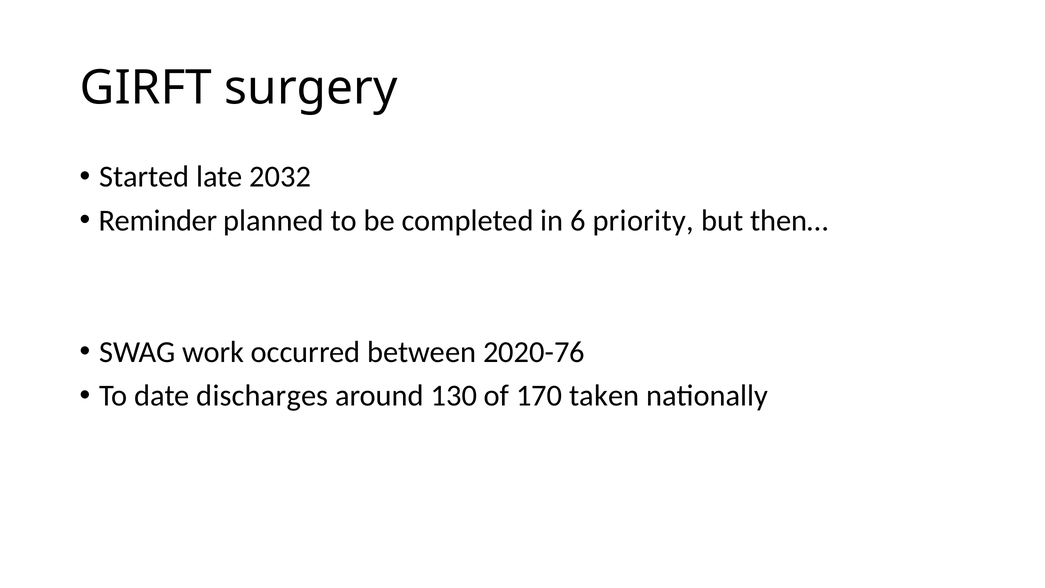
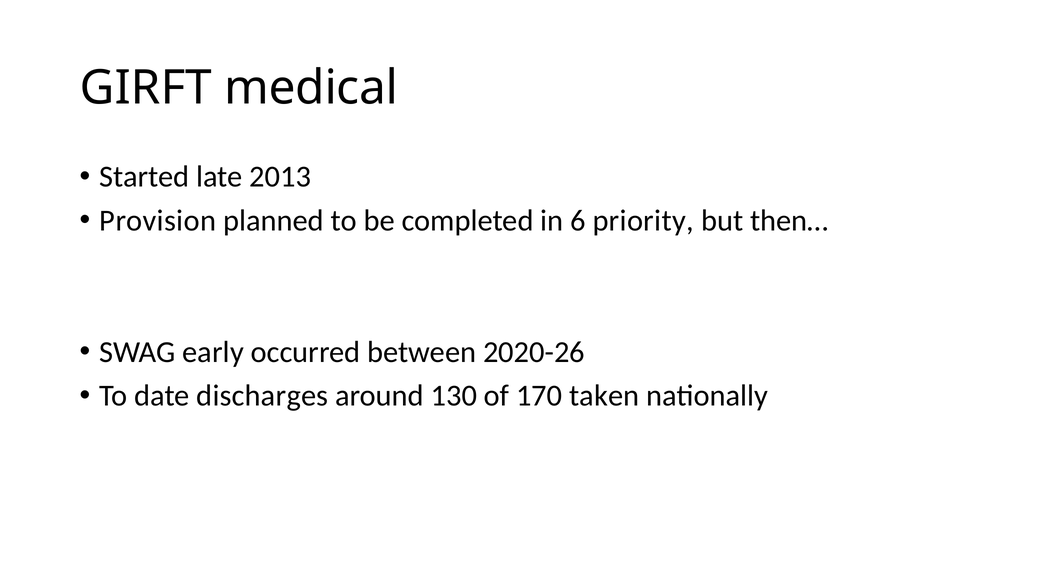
surgery: surgery -> medical (311, 88)
2032: 2032 -> 2013 (280, 177)
Reminder: Reminder -> Provision (158, 220)
work: work -> early (213, 352)
2020-76: 2020-76 -> 2020-26 (534, 352)
